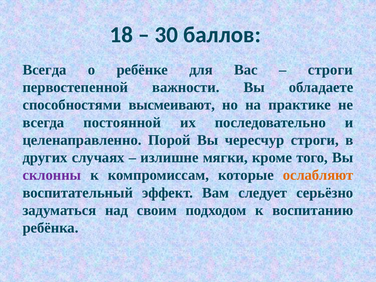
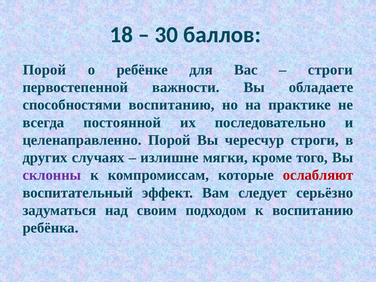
Всегда: Всегда -> Порой (44, 70)
способностями высмеивают: высмеивают -> воспитанию (172, 105)
ослабляют colour: orange -> red (318, 175)
